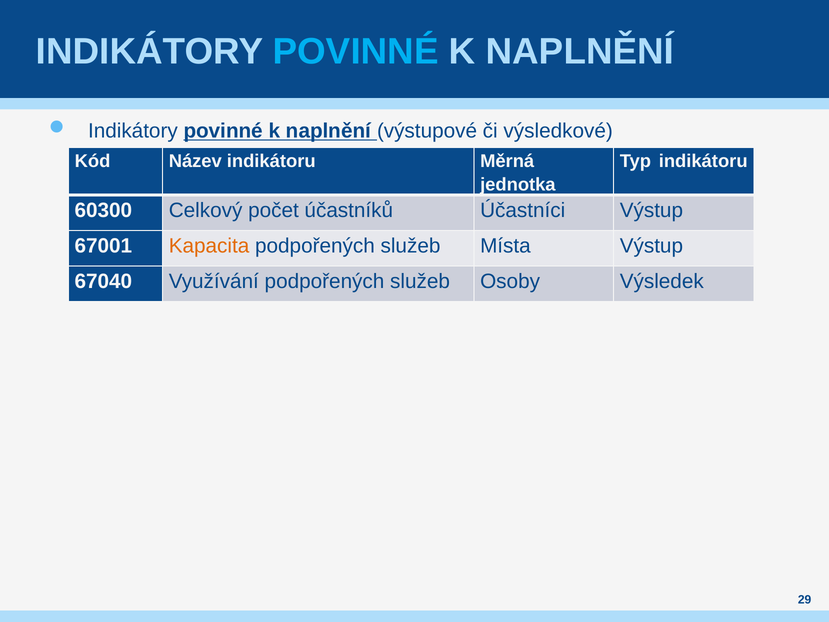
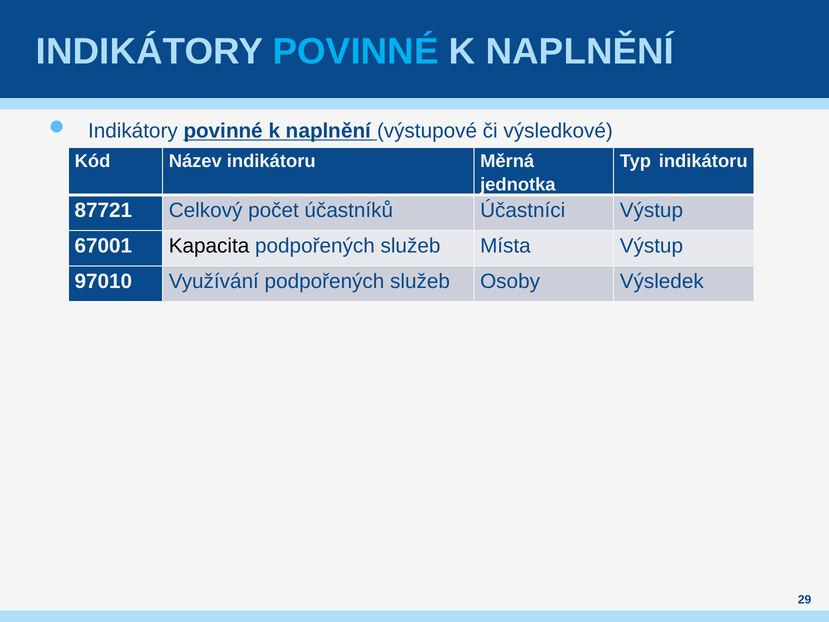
60300: 60300 -> 87721 (103, 210)
Kapacita colour: orange -> black (209, 246)
67040: 67040 -> 97010 (103, 281)
